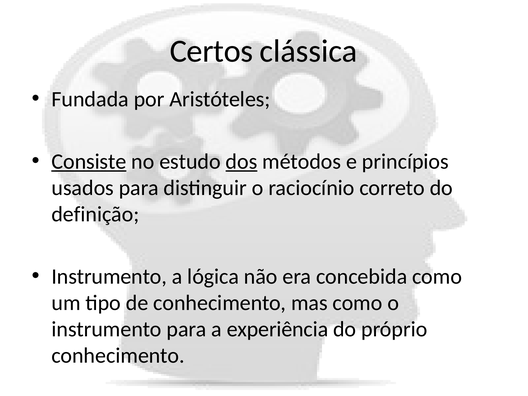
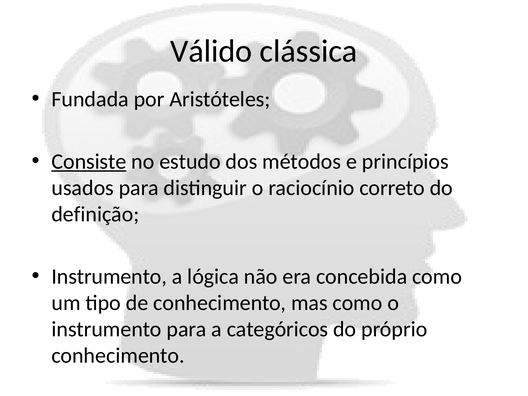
Certos: Certos -> Válido (211, 51)
dos underline: present -> none (241, 161)
experiência: experiência -> categóricos (277, 329)
